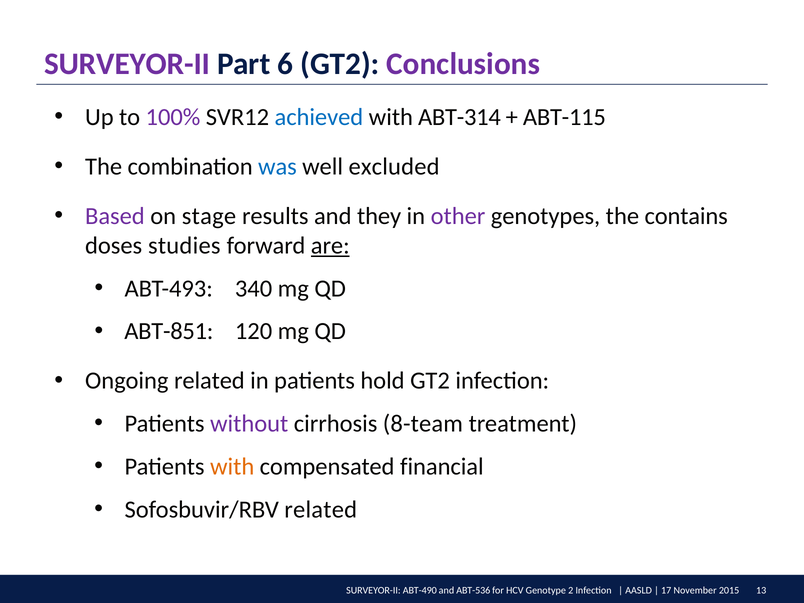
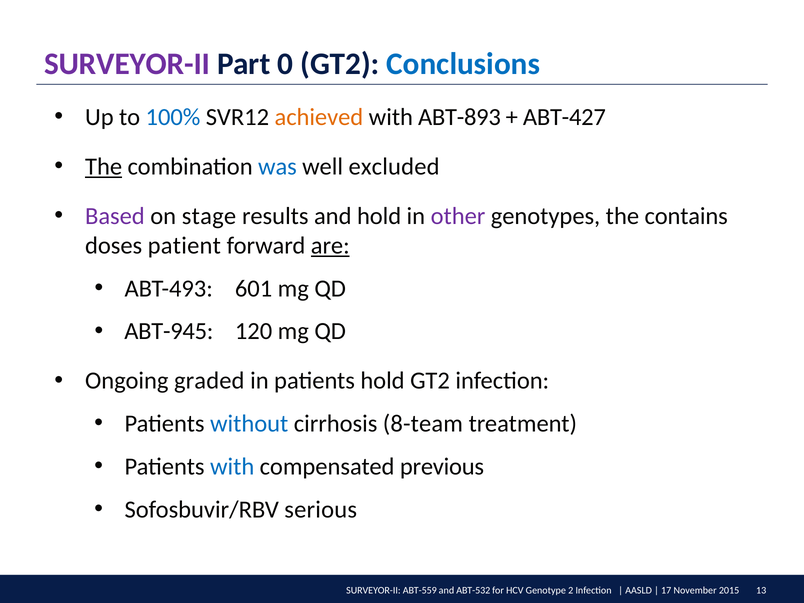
6: 6 -> 0 (285, 64)
Conclusions colour: purple -> blue (463, 64)
100% colour: purple -> blue (173, 117)
achieved colour: blue -> orange (319, 117)
ABT-314: ABT-314 -> ABT-893 (459, 117)
ABT-115: ABT-115 -> ABT-427 (564, 117)
The underline: none -> present (104, 167)
and they: they -> hold (379, 216)
studies: studies -> patient (184, 246)
340: 340 -> 601 (254, 288)
ABT-851: ABT-851 -> ABT-945 (169, 331)
Ongoing related: related -> graded (209, 381)
without colour: purple -> blue (249, 424)
with colour: orange -> blue (232, 467)
financial: financial -> previous (442, 467)
Sofosbuvir/RBV related: related -> serious (321, 509)
ABT-490: ABT-490 -> ABT-559 (420, 591)
ABT-536: ABT-536 -> ABT-532 (473, 591)
